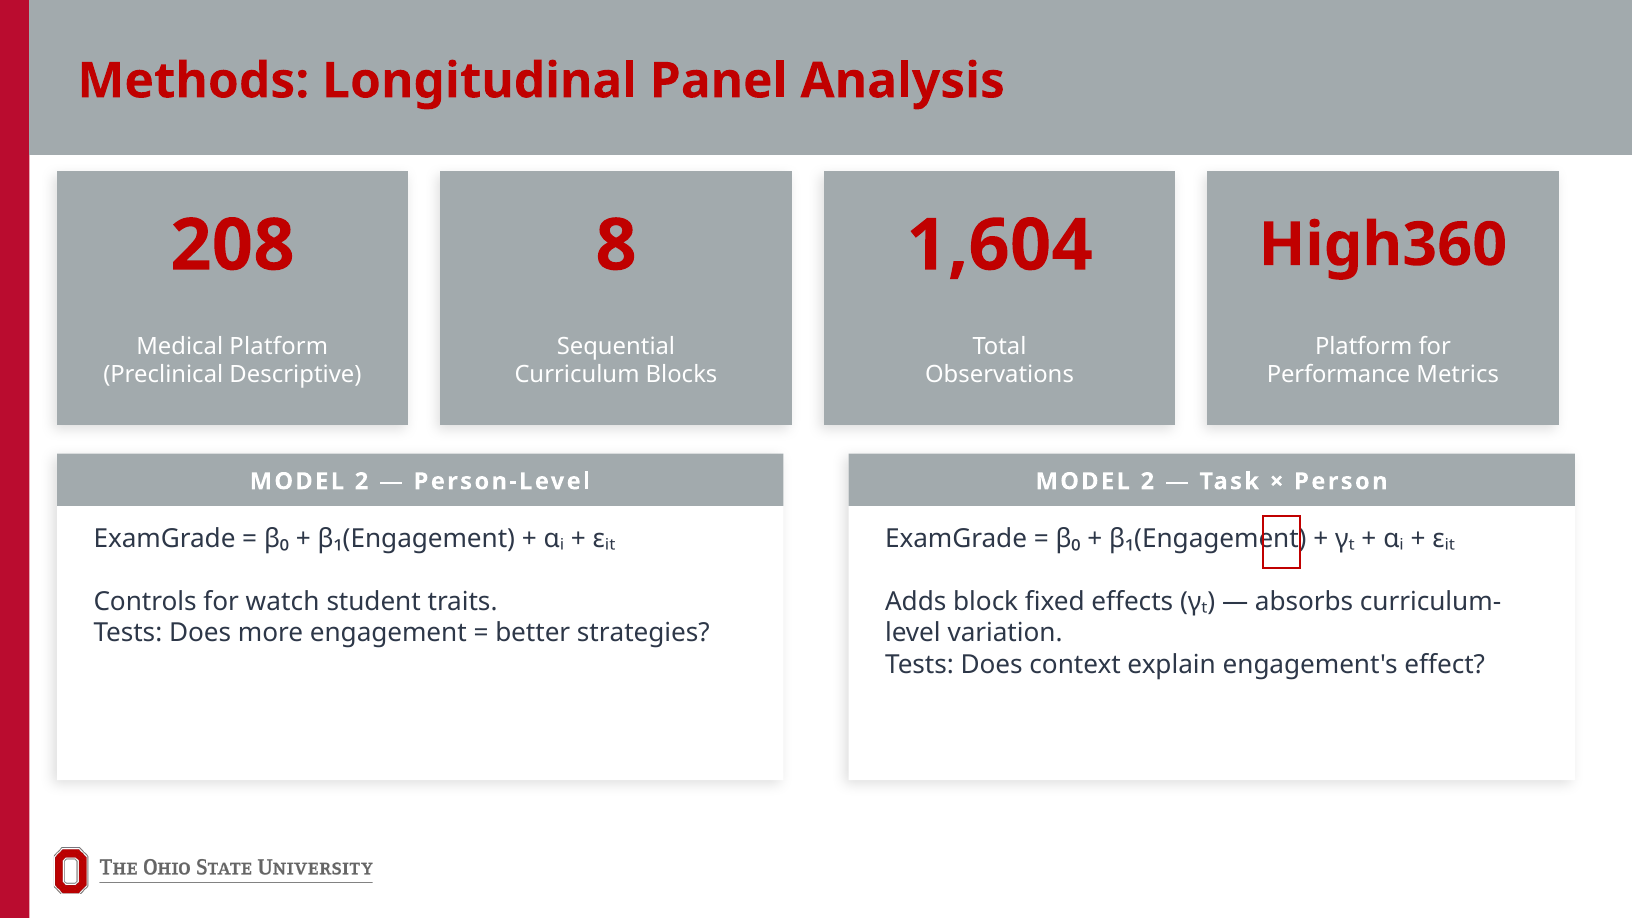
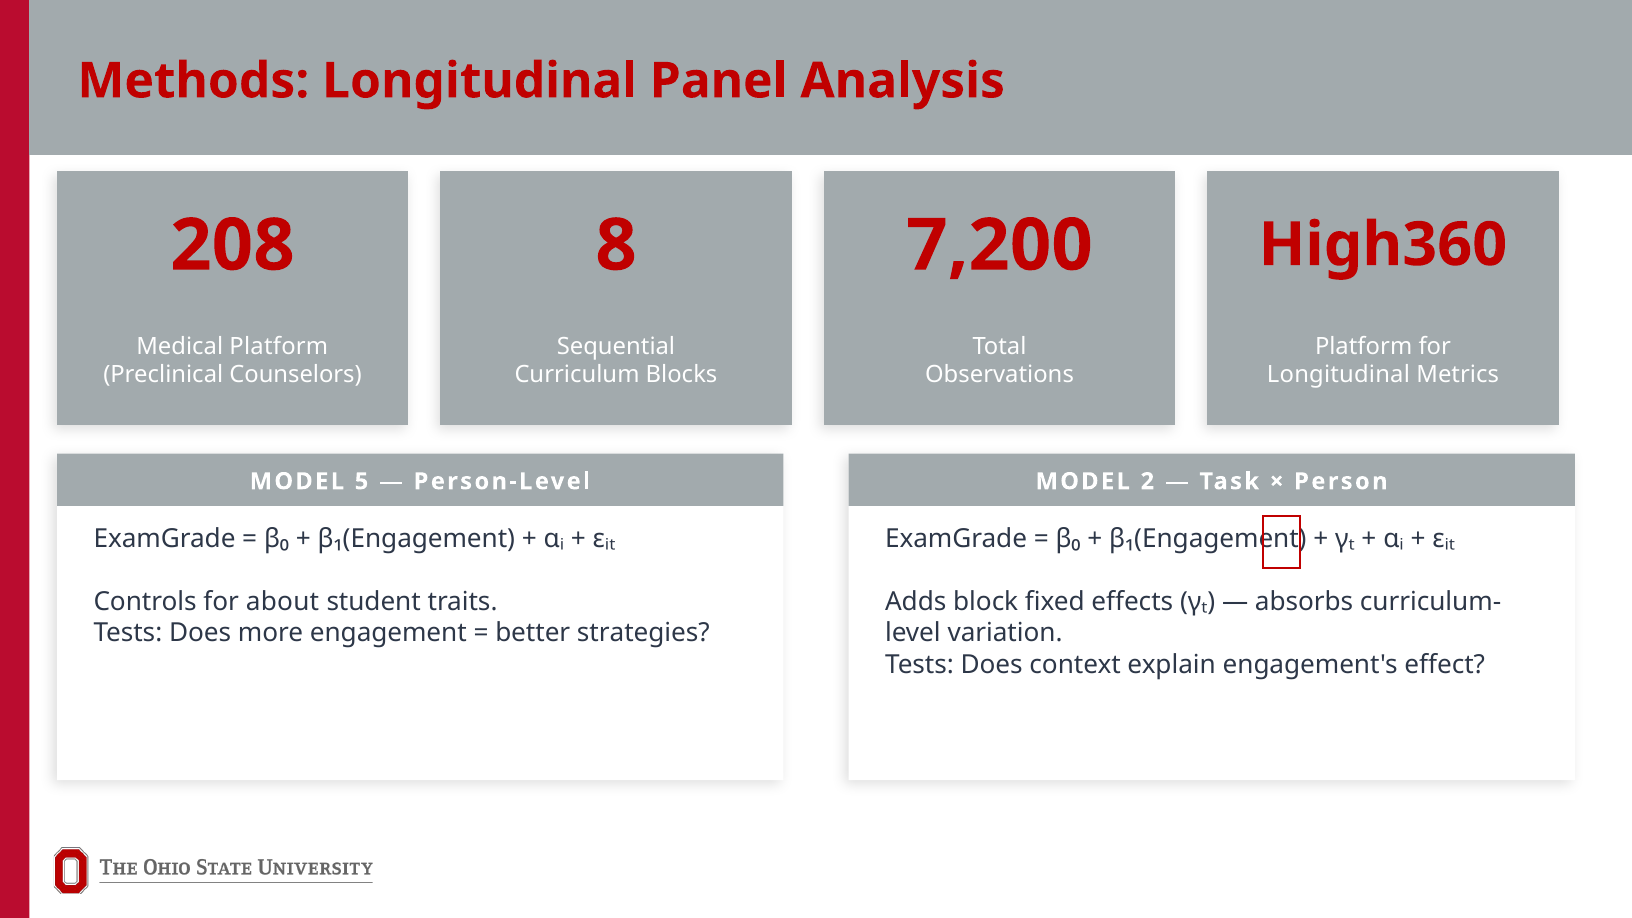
1,604: 1,604 -> 7,200 (1000, 246)
Descriptive: Descriptive -> Counselors (296, 375)
Performance: Performance -> Longitudinal (1338, 375)
2: 2 -> 5 (361, 481)
watch: watch -> about (283, 602)
